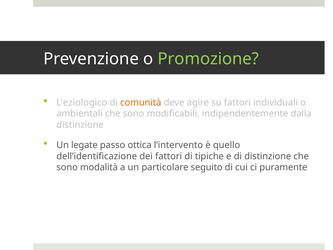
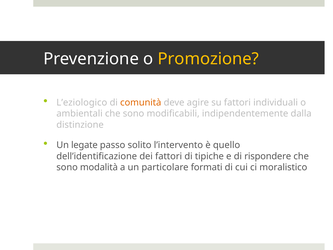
Promozione colour: light green -> yellow (208, 59)
ottica: ottica -> solito (140, 145)
di distinzione: distinzione -> rispondere (268, 156)
seguito: seguito -> formati (207, 167)
puramente: puramente -> moralistico (283, 167)
